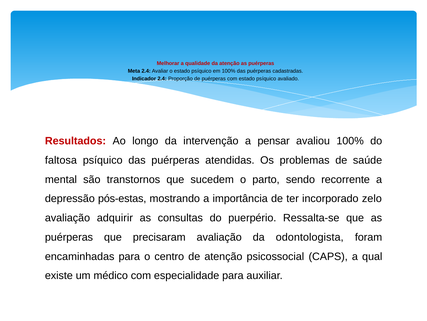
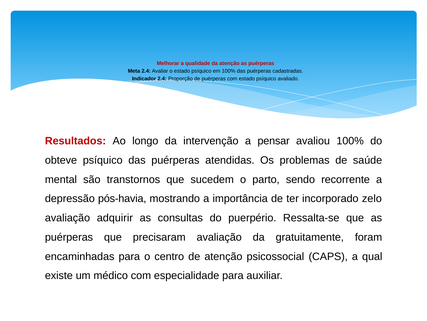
faltosa: faltosa -> obteve (61, 160)
pós-estas: pós-estas -> pós-havia (122, 198)
odontologista: odontologista -> gratuitamente (310, 237)
